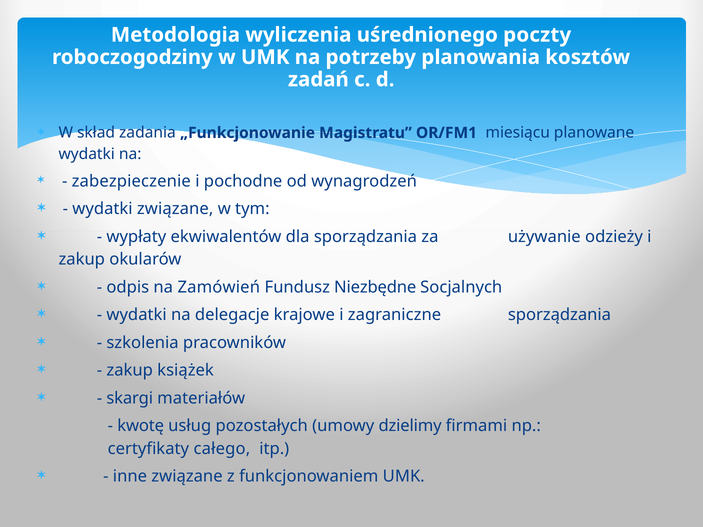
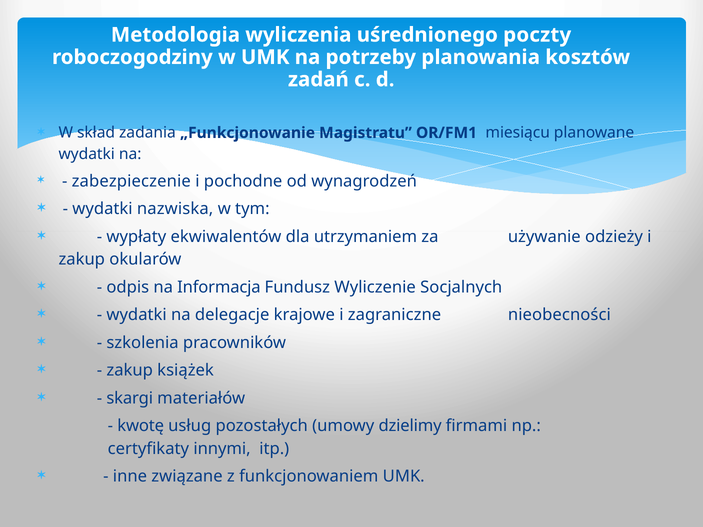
wydatki związane: związane -> nazwiska (175, 209)
dla sporządzania: sporządzania -> utrzymaniem (365, 237)
Zamówień: Zamówień -> Informacja (219, 287)
Niezbędne: Niezbędne -> Wyliczenie (375, 287)
zagraniczne sporządzania: sporządzania -> nieobecności (559, 315)
całego: całego -> innymi (222, 449)
